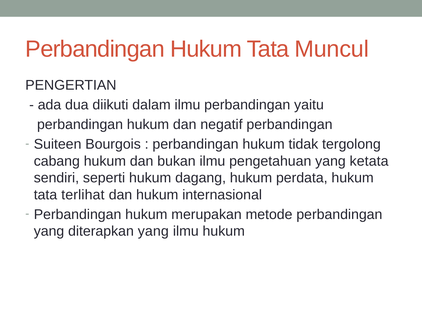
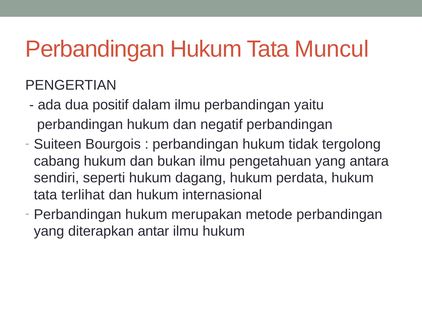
diikuti: diikuti -> positif (110, 105)
ketata: ketata -> antara (369, 161)
diterapkan yang: yang -> antar (153, 232)
